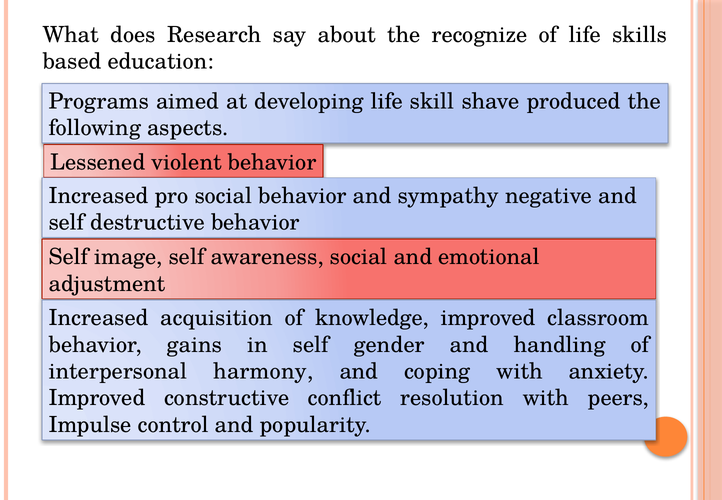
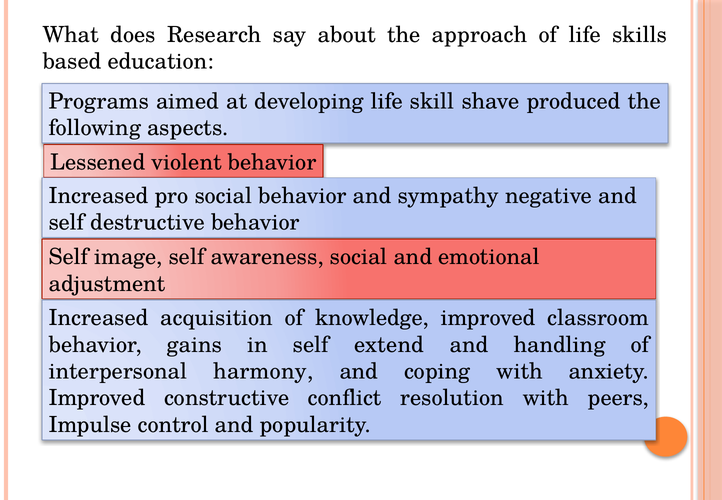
recognize: recognize -> approach (480, 35)
gender: gender -> extend (389, 345)
